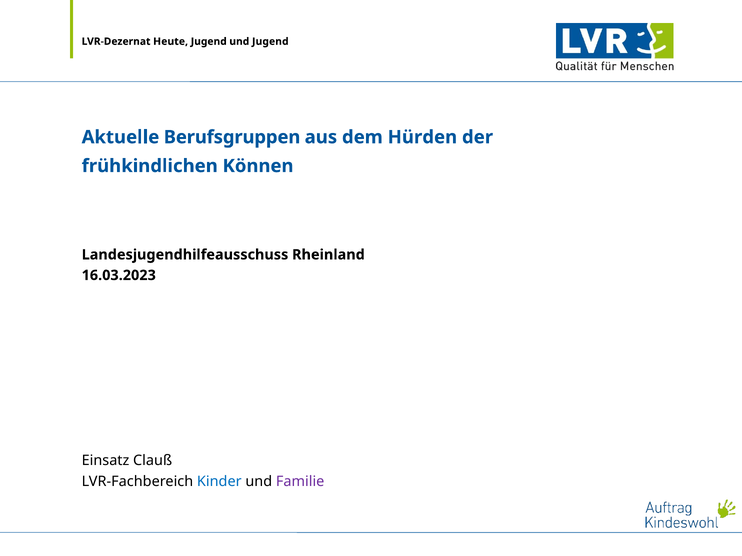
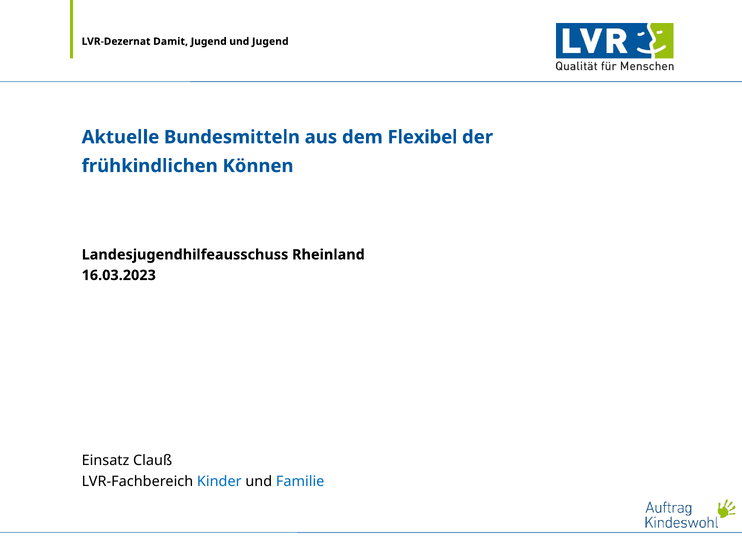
Heute: Heute -> Damit (171, 41)
Berufsgruppen: Berufsgruppen -> Bundesmitteln (232, 137)
Hürden: Hürden -> Flexibel (423, 137)
Familie colour: purple -> blue (300, 482)
